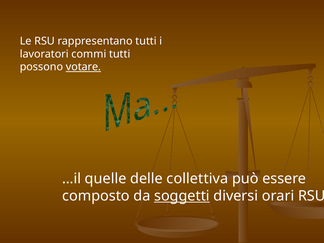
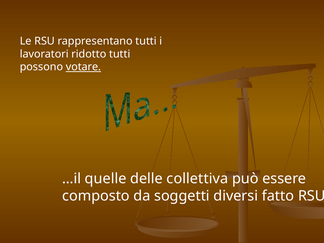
commi: commi -> ridotto (89, 54)
soggetti underline: present -> none (182, 196)
orari: orari -> fatto (278, 196)
